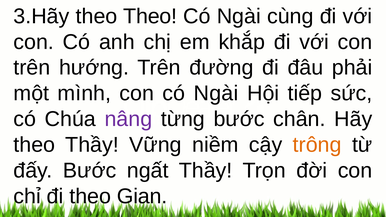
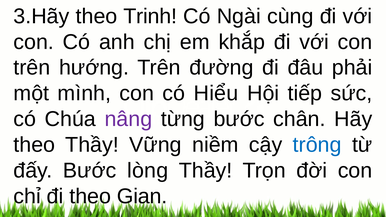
theo Theo: Theo -> Trinh (150, 16)
con có Ngài: Ngài -> Hiểu (216, 93)
trông colour: orange -> blue (317, 145)
ngất: ngất -> lòng (148, 171)
